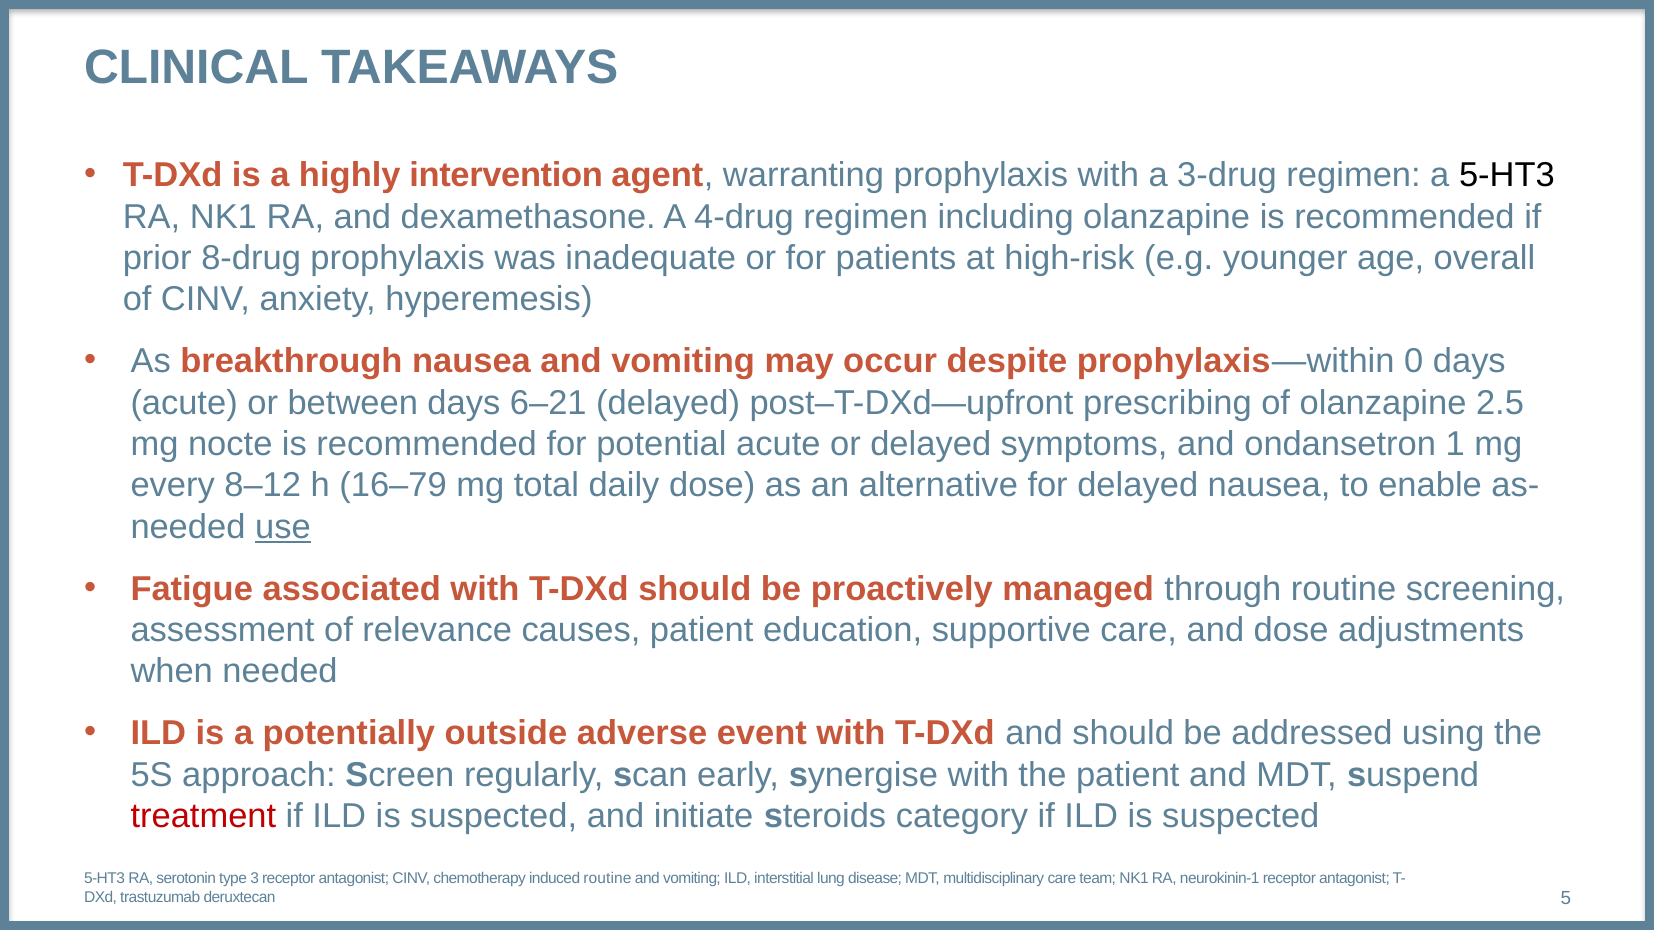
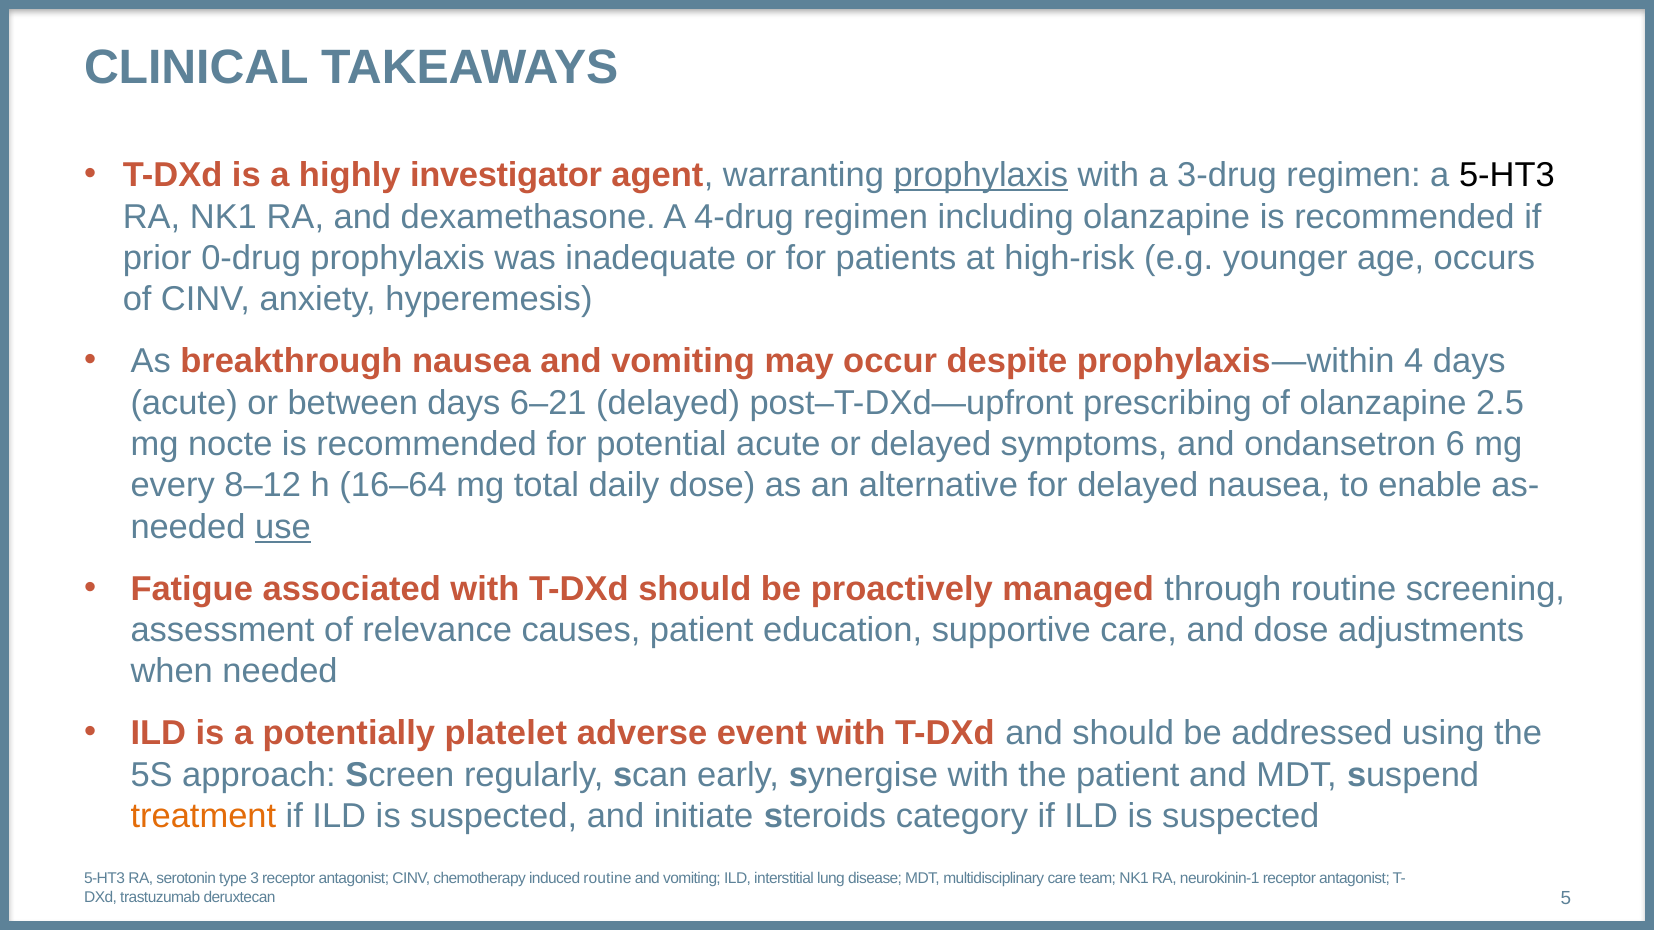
intervention: intervention -> investigator (506, 175)
prophylaxis underline: none -> present (981, 175)
8-drug: 8-drug -> 0-drug (251, 258)
overall: overall -> occurs (1484, 258)
0: 0 -> 4 (1414, 362)
1: 1 -> 6 (1455, 444)
16–79: 16–79 -> 16–64 (393, 486)
outside: outside -> platelet (506, 734)
treatment colour: red -> orange (203, 817)
